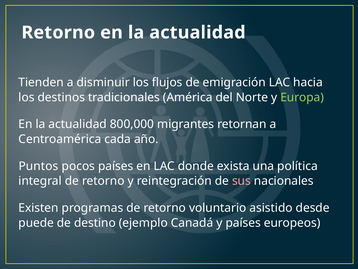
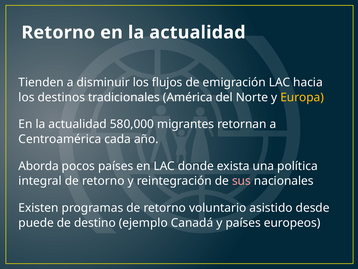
Europa colour: light green -> yellow (302, 97)
800,000: 800,000 -> 580,000 (132, 124)
Puntos: Puntos -> Aborda (39, 166)
